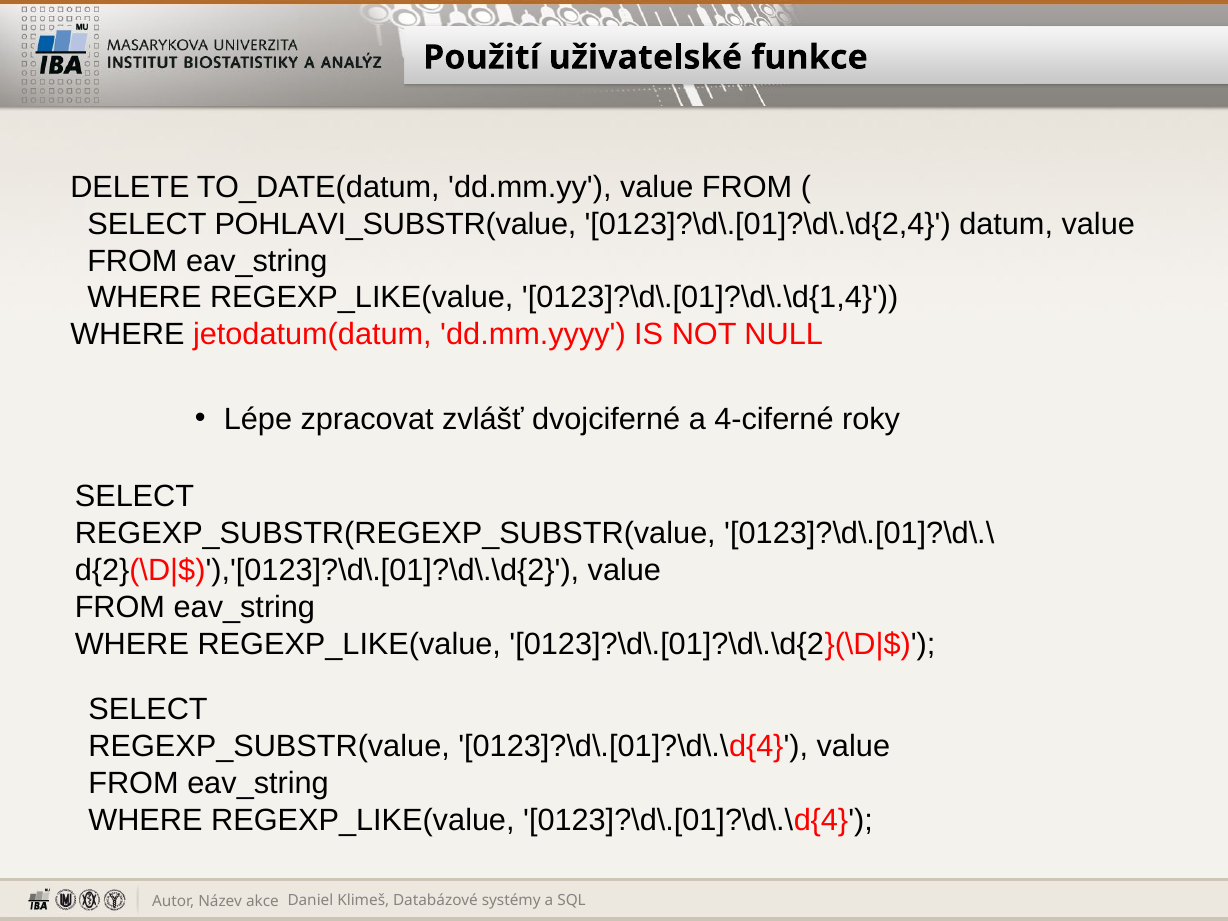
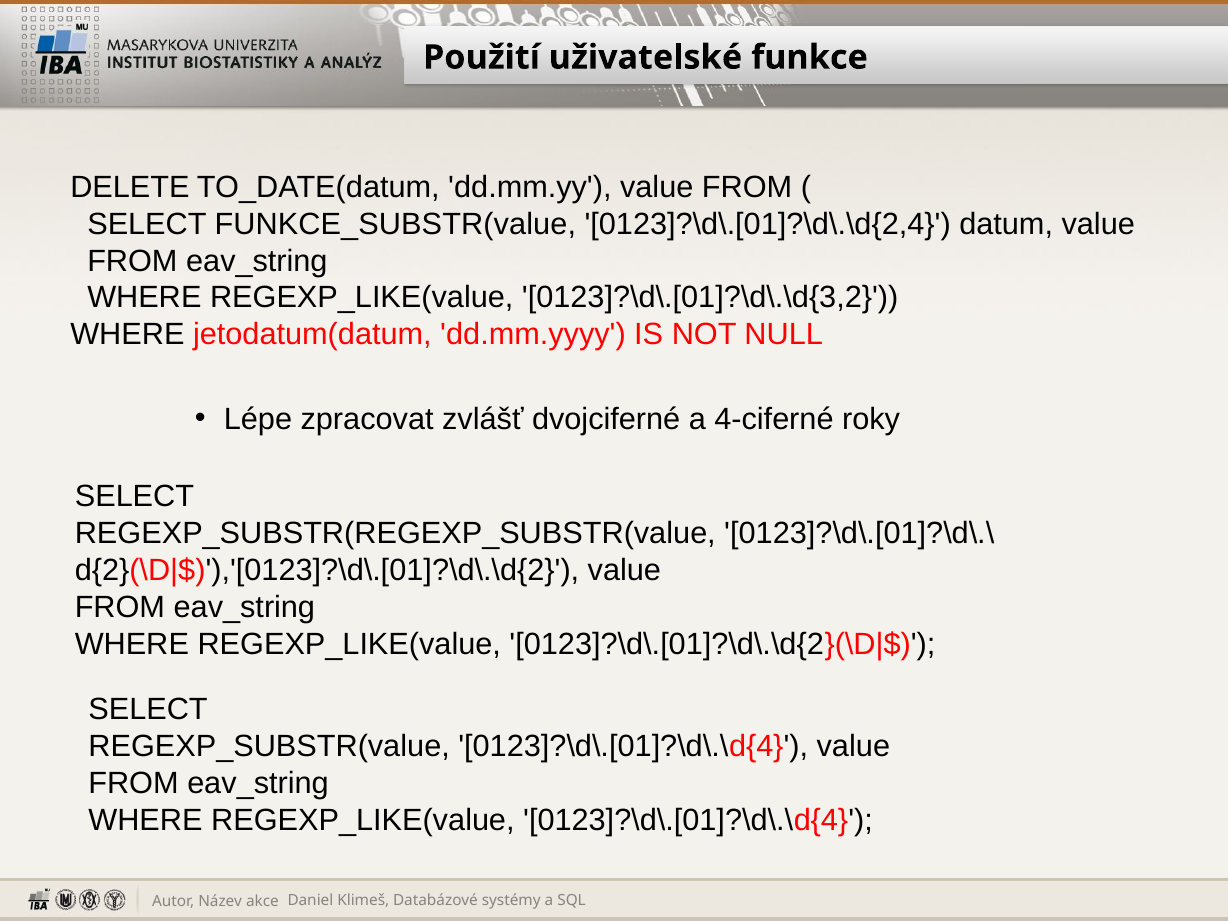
POHLAVI_SUBSTR(value: POHLAVI_SUBSTR(value -> FUNKCE_SUBSTR(value (395, 224)
0123]?\d\.[01]?\d\.\d{1,4: 0123]?\d\.[01]?\d\.\d{1,4 -> 0123]?\d\.[01]?\d\.\d{3,2 (710, 298)
